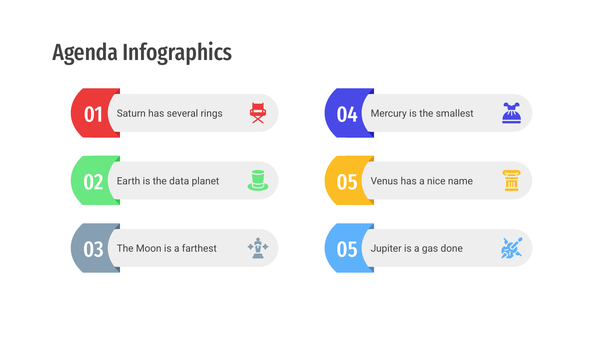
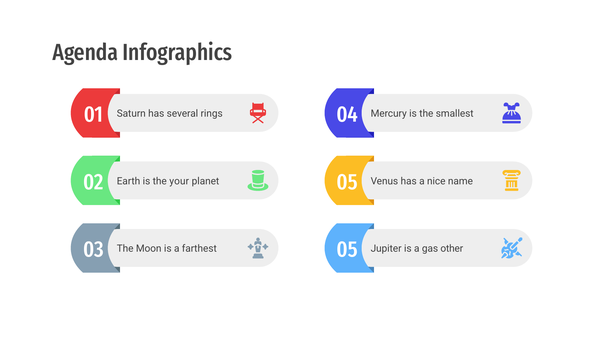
data: data -> your (179, 181)
done: done -> other (452, 249)
